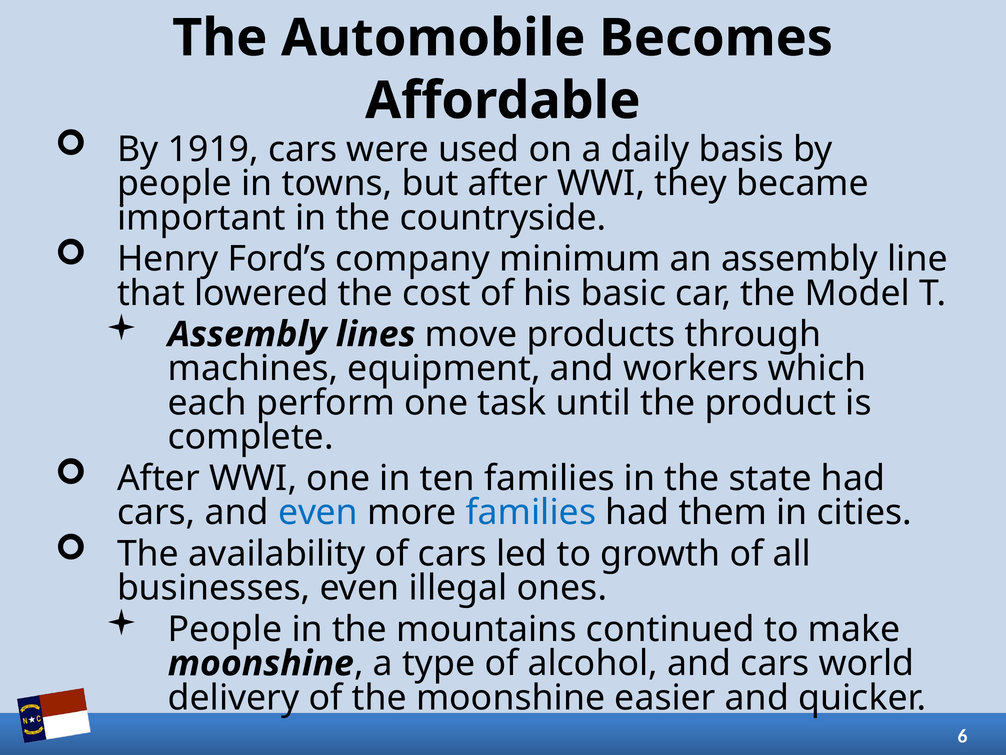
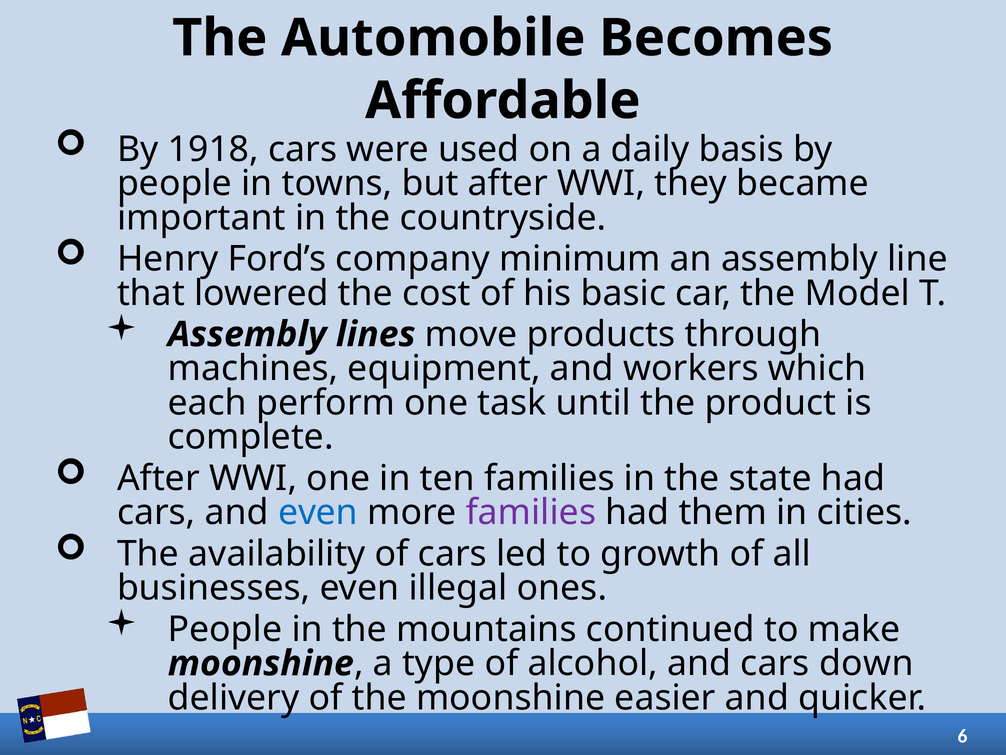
1919: 1919 -> 1918 (213, 149)
families colour: blue -> purple (531, 512)
world: world -> down (866, 663)
